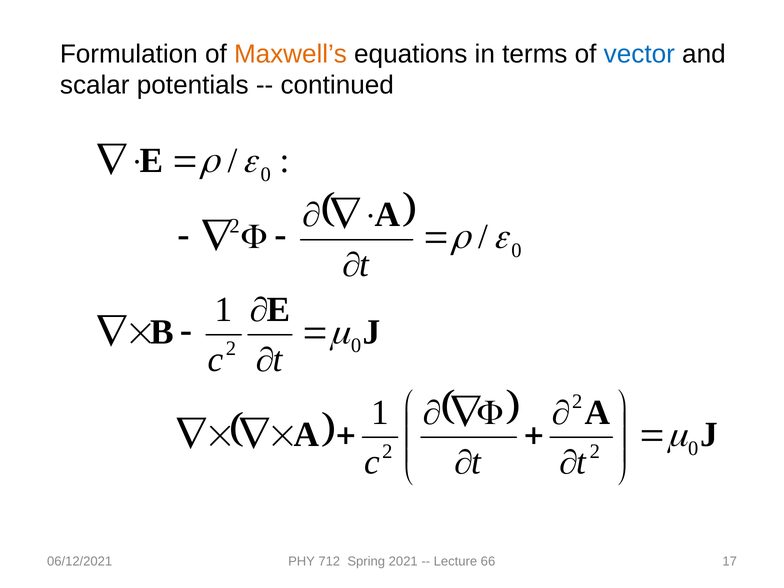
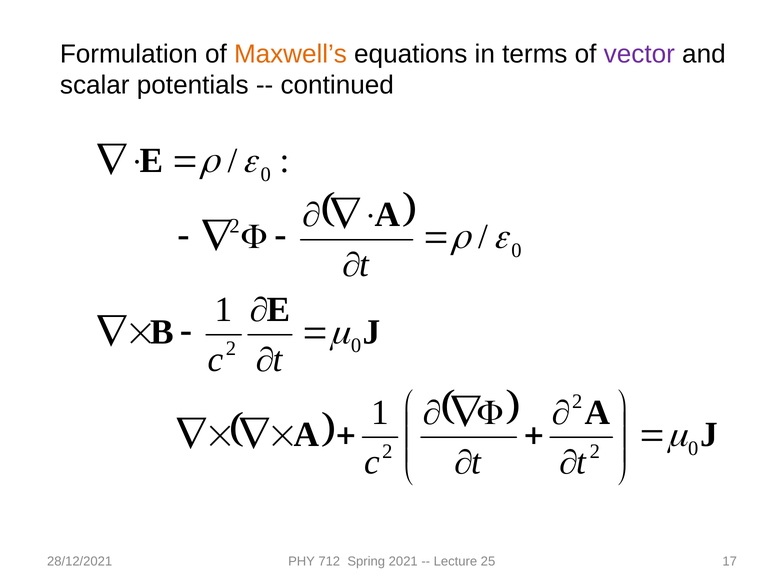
vector colour: blue -> purple (639, 54)
06/12/2021: 06/12/2021 -> 28/12/2021 (80, 562)
66: 66 -> 25 (488, 562)
